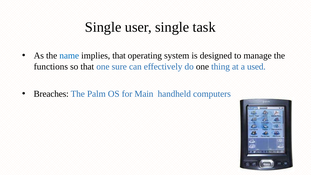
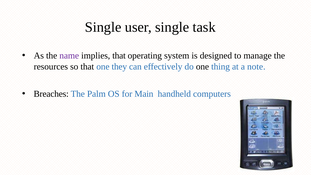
name colour: blue -> purple (69, 56)
functions: functions -> resources (51, 67)
sure: sure -> they (119, 67)
used: used -> note (256, 67)
